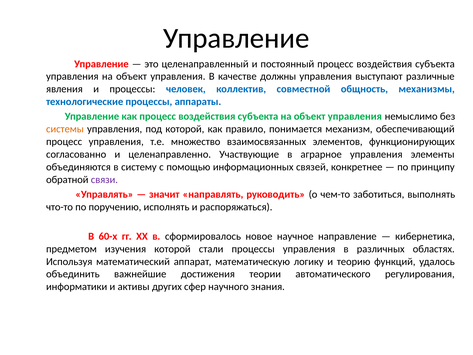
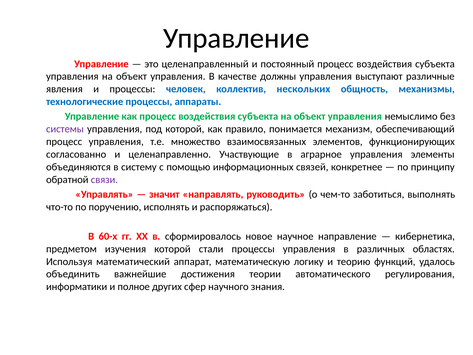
совместной: совместной -> нескольких (303, 89)
системы colour: orange -> purple (65, 129)
активы: активы -> полное (134, 287)
